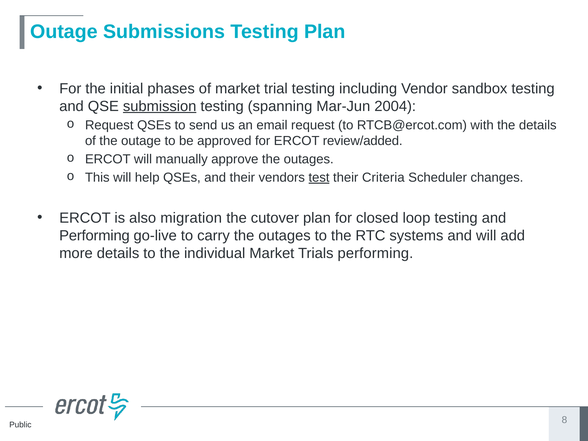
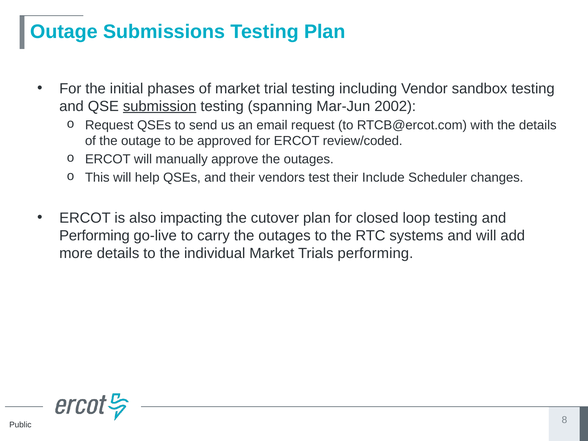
2004: 2004 -> 2002 (395, 106)
review/added: review/added -> review/coded (363, 141)
test underline: present -> none (319, 178)
Criteria: Criteria -> Include (383, 178)
migration: migration -> impacting (191, 218)
